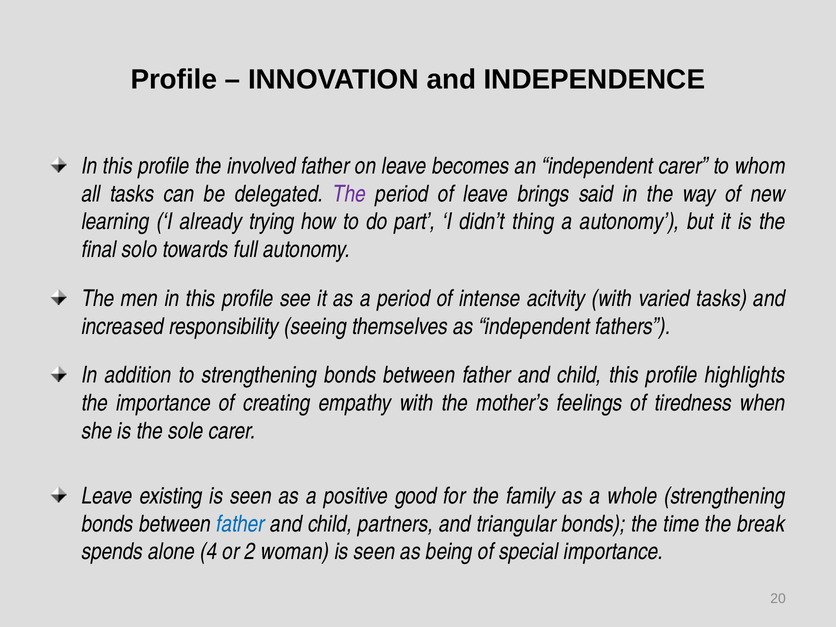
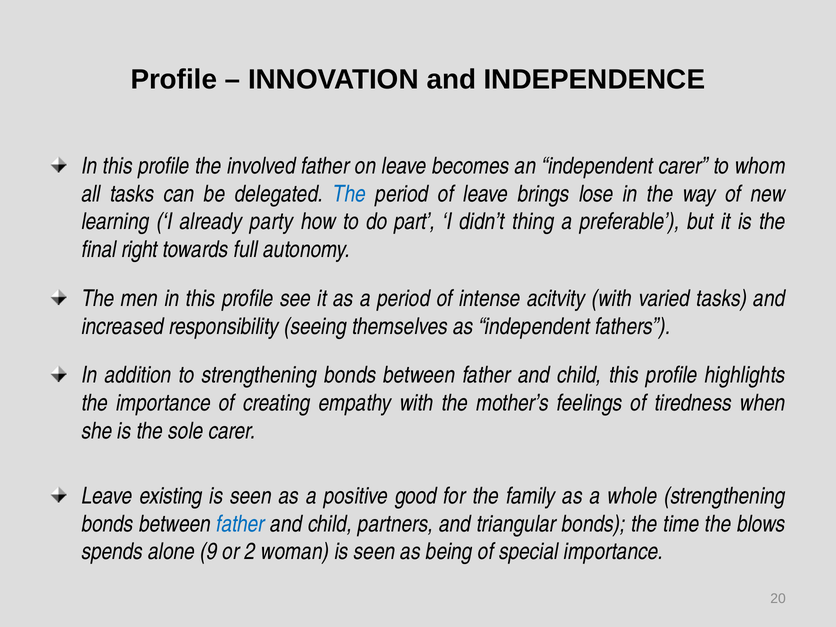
The colour: purple -> blue (349, 194)
said: said -> lose (596, 194)
trying: trying -> party (272, 222)
a autonomy: autonomy -> preferable (630, 222)
solo: solo -> right (140, 250)
break: break -> blows (761, 524)
4: 4 -> 9 (209, 552)
